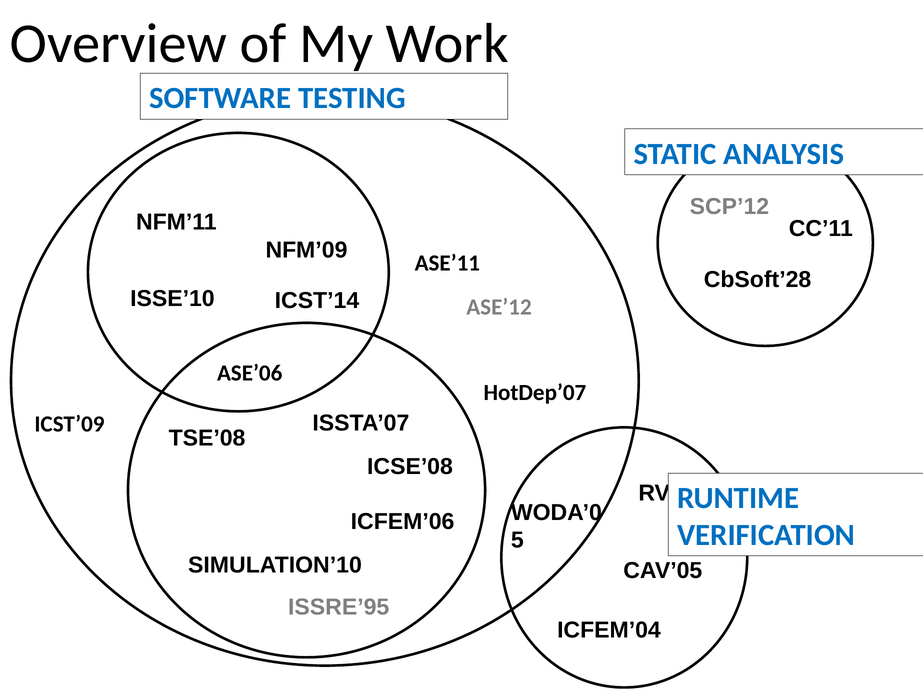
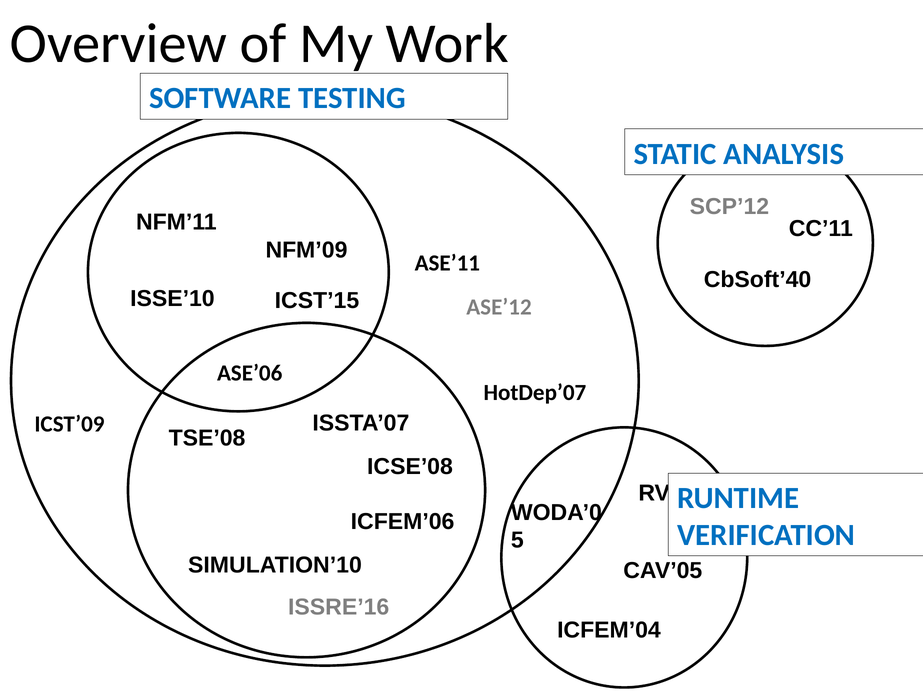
CbSoft’28: CbSoft’28 -> CbSoft’40 (758, 280)
ICST’14: ICST’14 -> ICST’15 (317, 301)
ISSRE’95: ISSRE’95 -> ISSRE’16 (339, 607)
